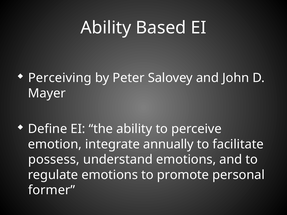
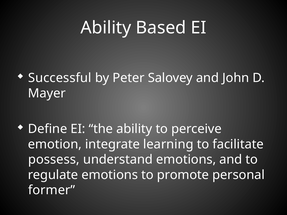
Perceiving: Perceiving -> Successful (60, 78)
annually: annually -> learning (168, 144)
